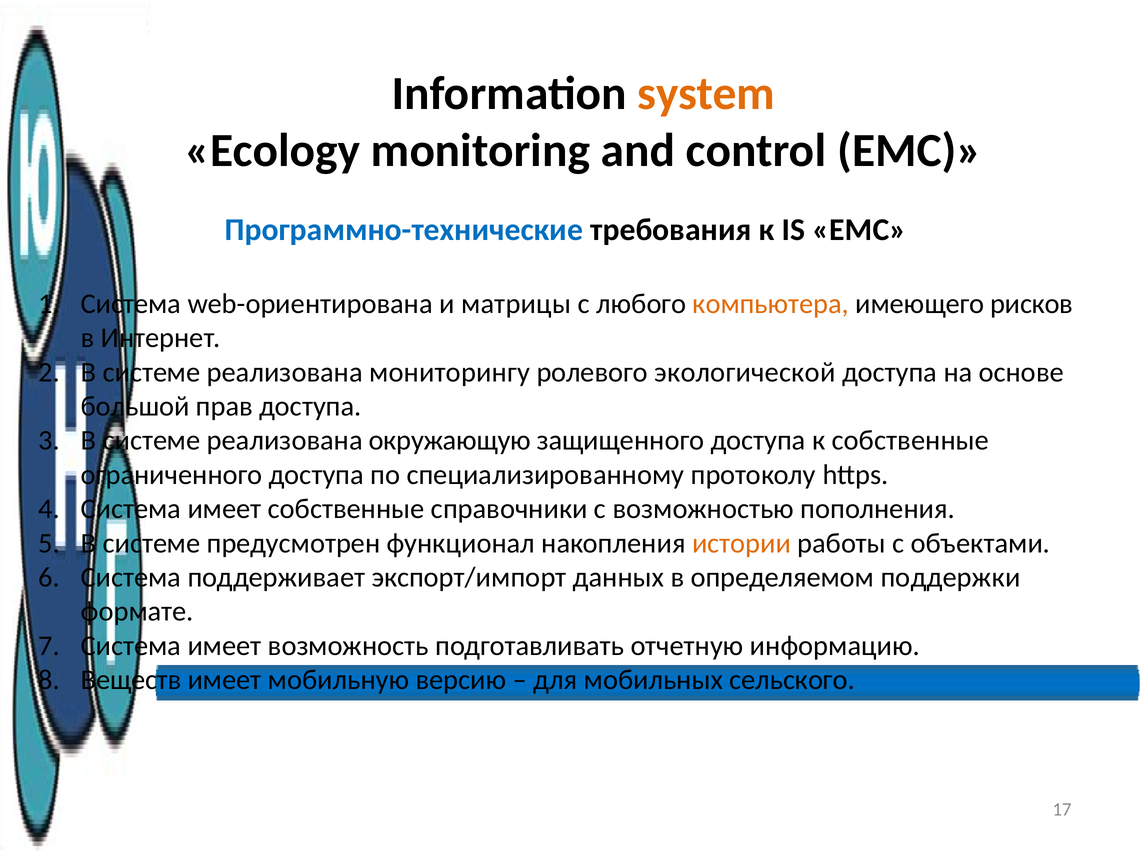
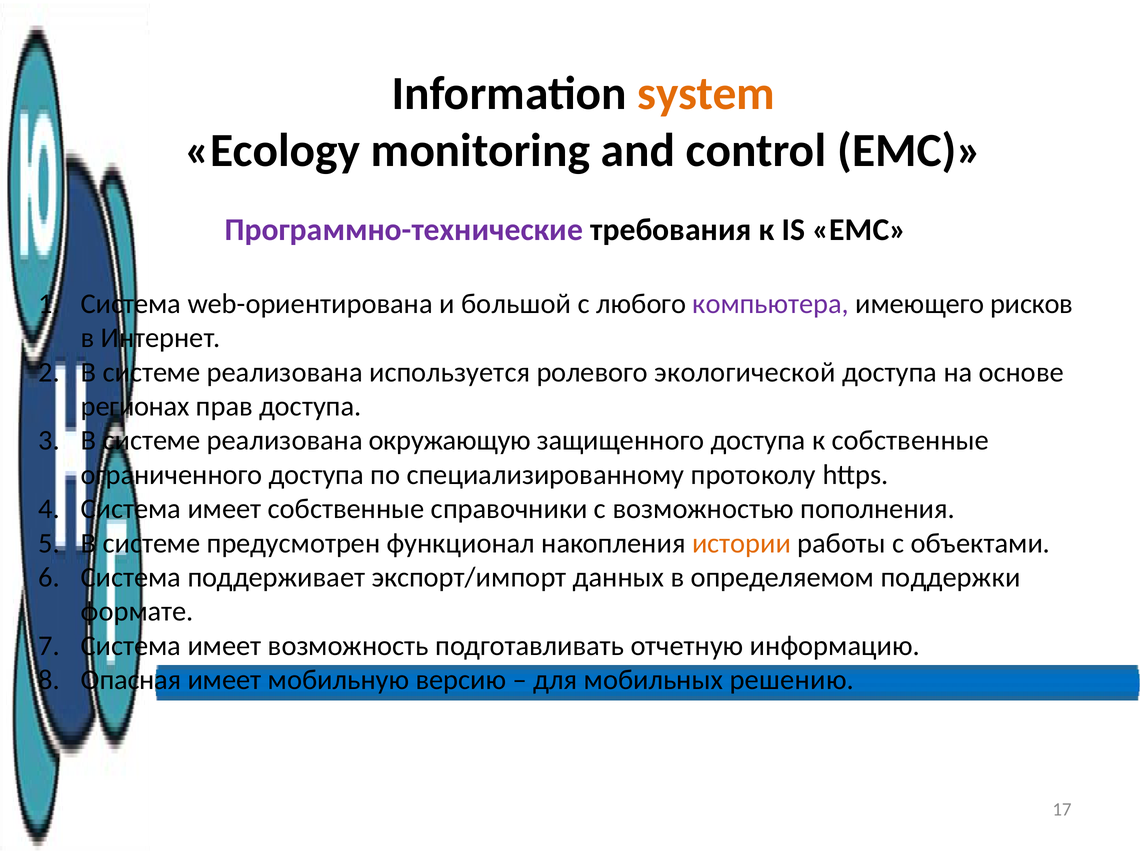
Программно-технические colour: blue -> purple (404, 230)
матрицы: матрицы -> большой (516, 304)
компьютера colour: orange -> purple (771, 304)
мониторингу: мониторингу -> используется (450, 372)
большой: большой -> регионах (135, 406)
Веществ: Веществ -> Опасная (131, 680)
сельского: сельского -> решению (792, 680)
